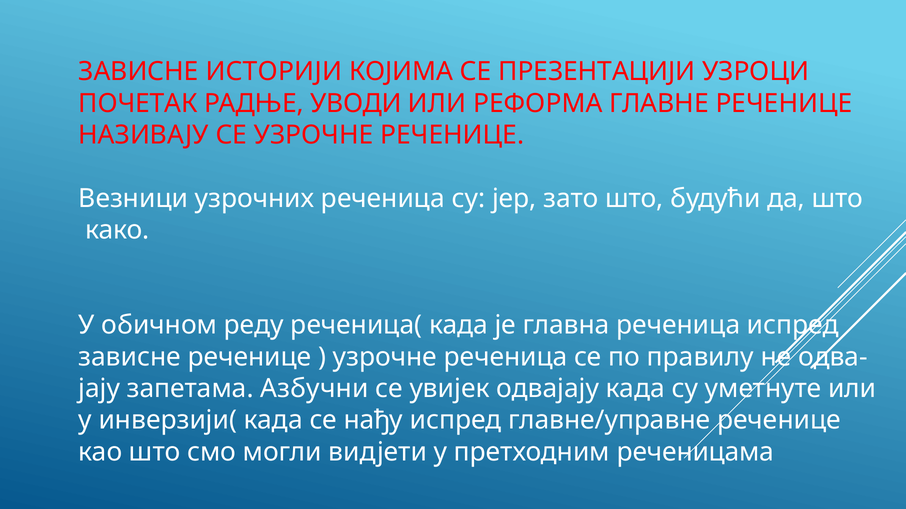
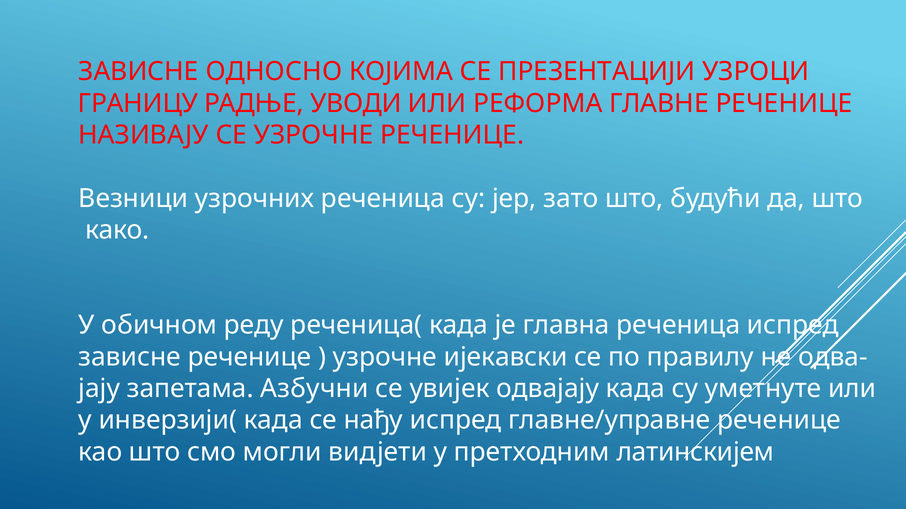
ИСТОРИЈИ: ИСТОРИЈИ -> ОДНОСНО (274, 72)
ПОЧЕТАК: ПОЧЕТАК -> ГРАНИЦУ (138, 103)
узрочне реченица: реченица -> ијекавски (506, 357)
реченицама: реченицама -> латинскијем (695, 452)
